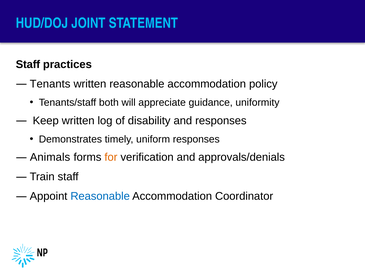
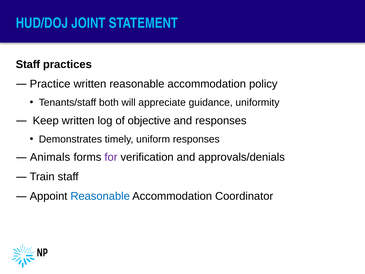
Tenants: Tenants -> Practice (50, 84)
disability: disability -> objective (149, 120)
for colour: orange -> purple (111, 157)
